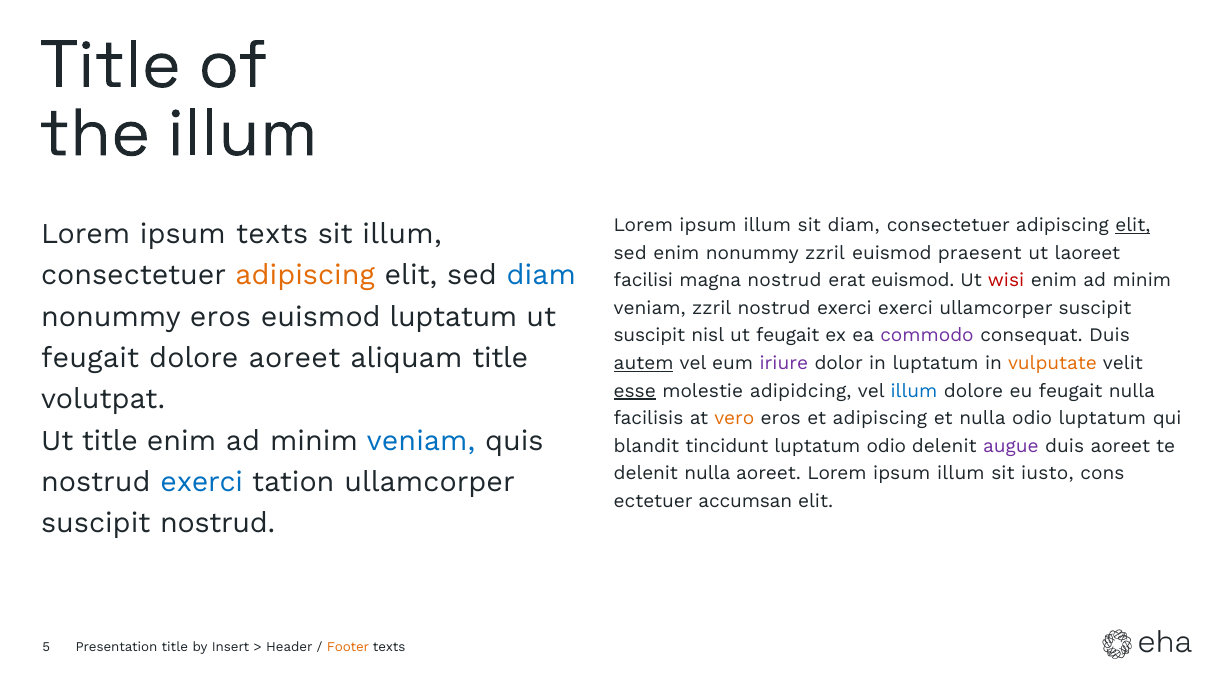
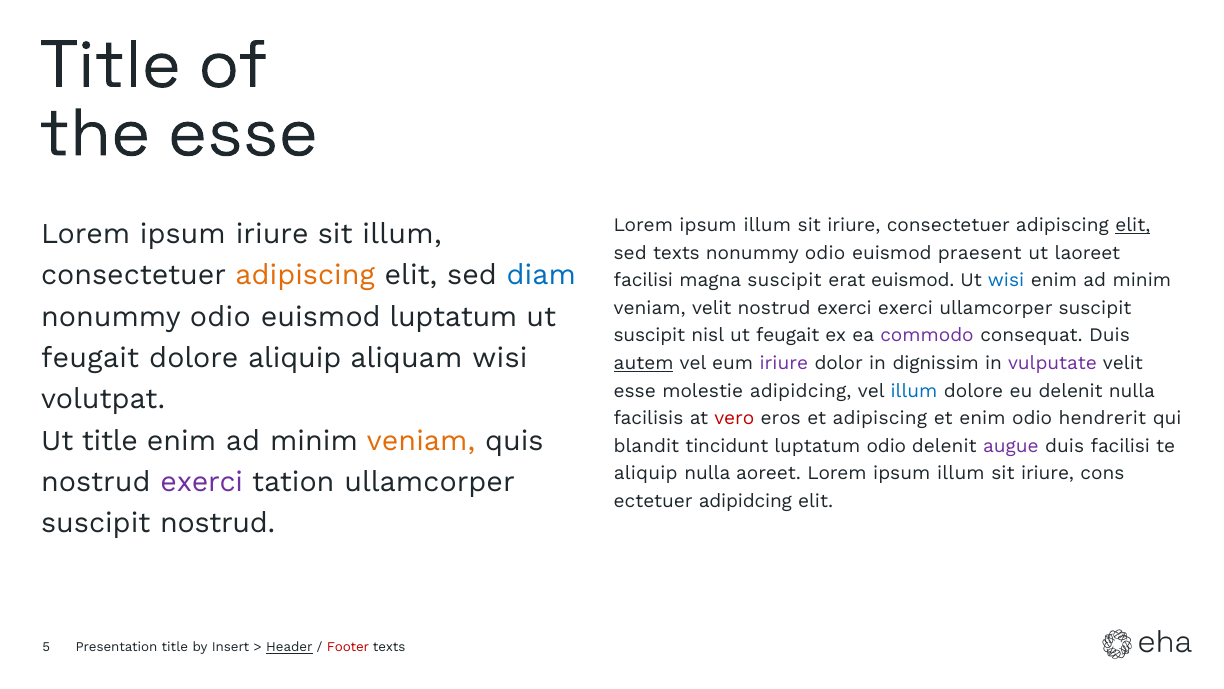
the illum: illum -> esse (243, 133)
diam: diam -> iriure (854, 225)
ipsum texts: texts -> iriure (272, 234)
sed enim: enim -> texts (676, 253)
zzril: zzril -> odio (825, 253)
magna nostrud: nostrud -> suscipit (785, 280)
wisi colour: red -> blue (1006, 280)
veniam zzril: zzril -> velit (712, 308)
eros: eros -> odio (220, 316)
dolore aoreet: aoreet -> aliquip (295, 358)
aliquam title: title -> wisi (500, 358)
in luptatum: luptatum -> dignissim (936, 363)
vulputate colour: orange -> purple (1053, 363)
esse underline: present -> none (635, 390)
eu feugait: feugait -> delenit (1071, 390)
vero colour: orange -> red (734, 418)
et nulla: nulla -> enim (982, 418)
odio luptatum: luptatum -> hendrerit (1102, 418)
veniam colour: blue -> orange (421, 440)
duis aoreet: aoreet -> facilisi (1120, 445)
delenit: delenit -> aliquip (646, 473)
iusto: iusto -> iriure (1048, 473)
exerci colour: blue -> purple (202, 482)
ectetuer accumsan: accumsan -> adipidcing (745, 501)
Header underline: none -> present (289, 647)
Footer colour: orange -> red (348, 647)
